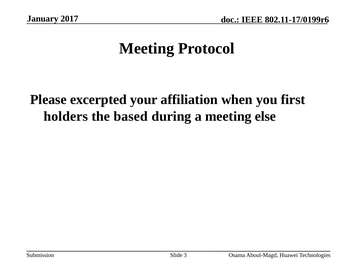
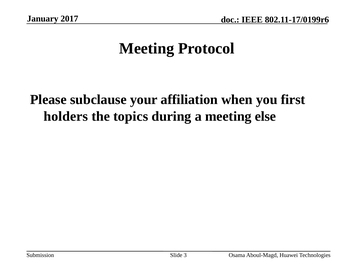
excerpted: excerpted -> subclause (98, 100)
based: based -> topics (131, 116)
